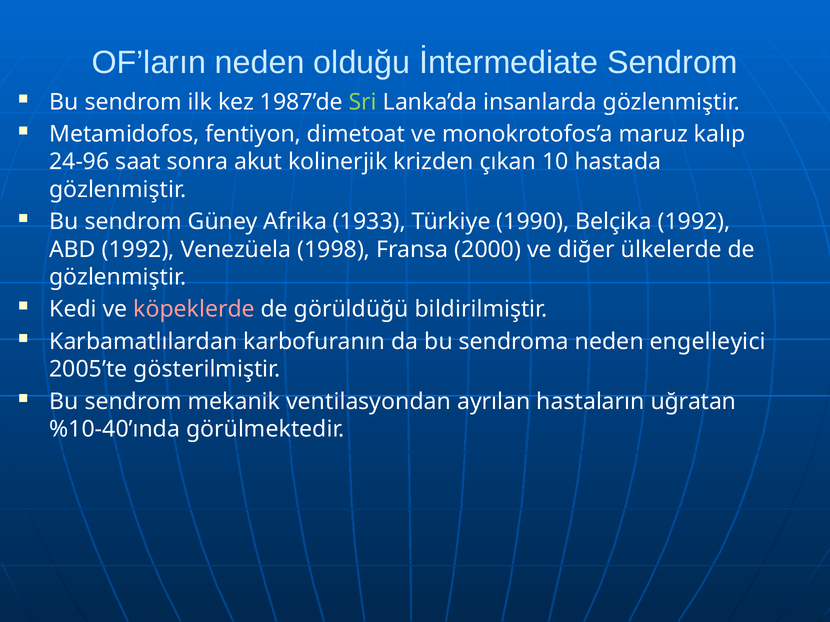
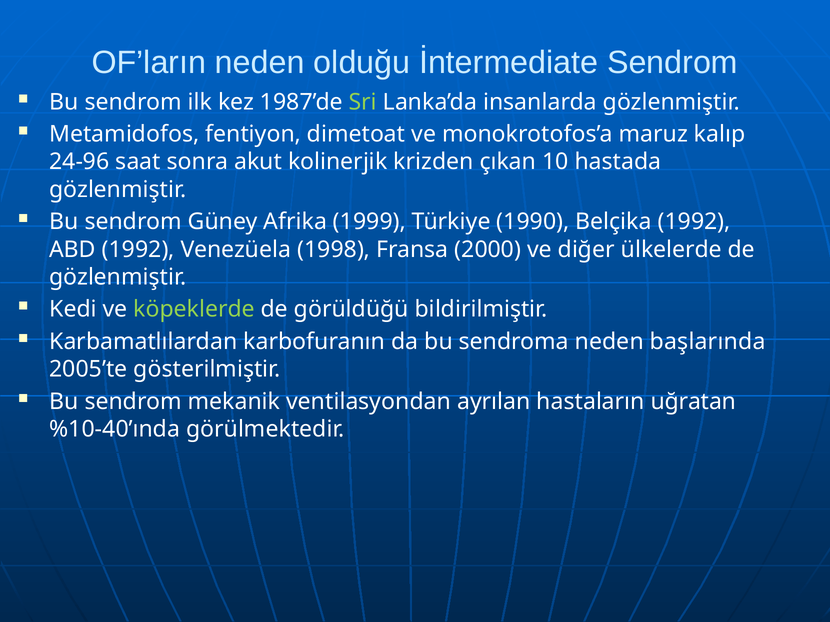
1933: 1933 -> 1999 (369, 222)
köpeklerde colour: pink -> light green (194, 310)
engelleyici: engelleyici -> başlarında (708, 342)
